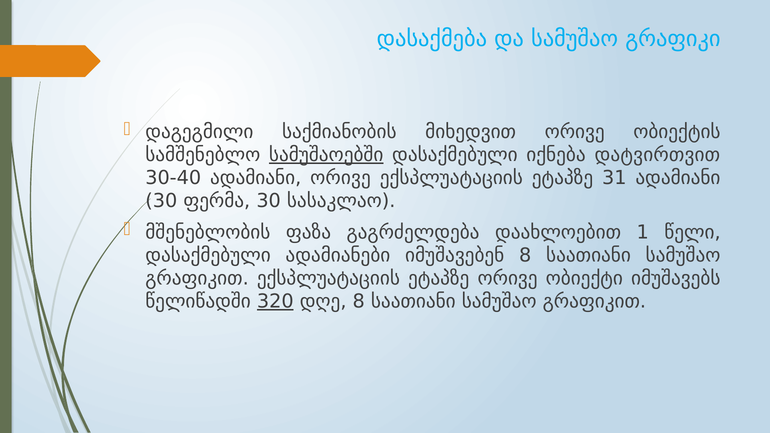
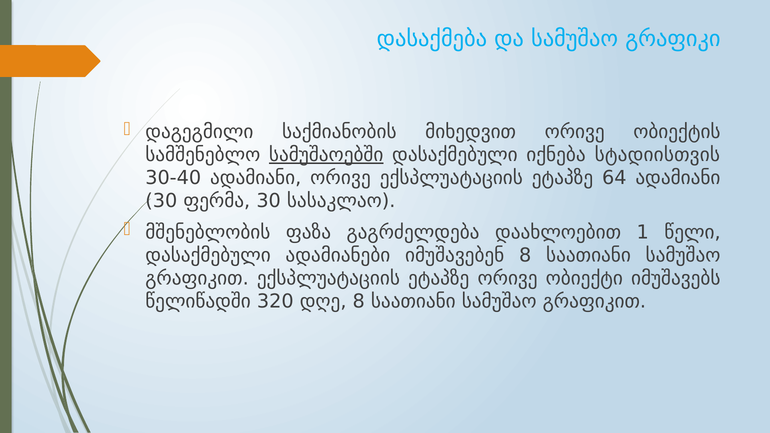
დატვირთვით: დატვირთვით -> სტადიისთვის (657, 155)
31: 31 -> 64 (614, 178)
320 underline: present -> none (275, 302)
